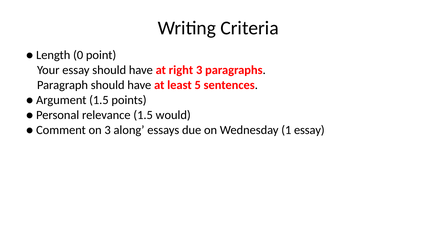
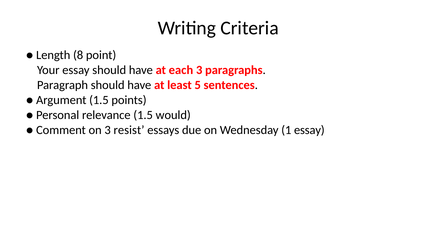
0: 0 -> 8 (78, 55)
right: right -> each (181, 70)
along: along -> resist (129, 130)
